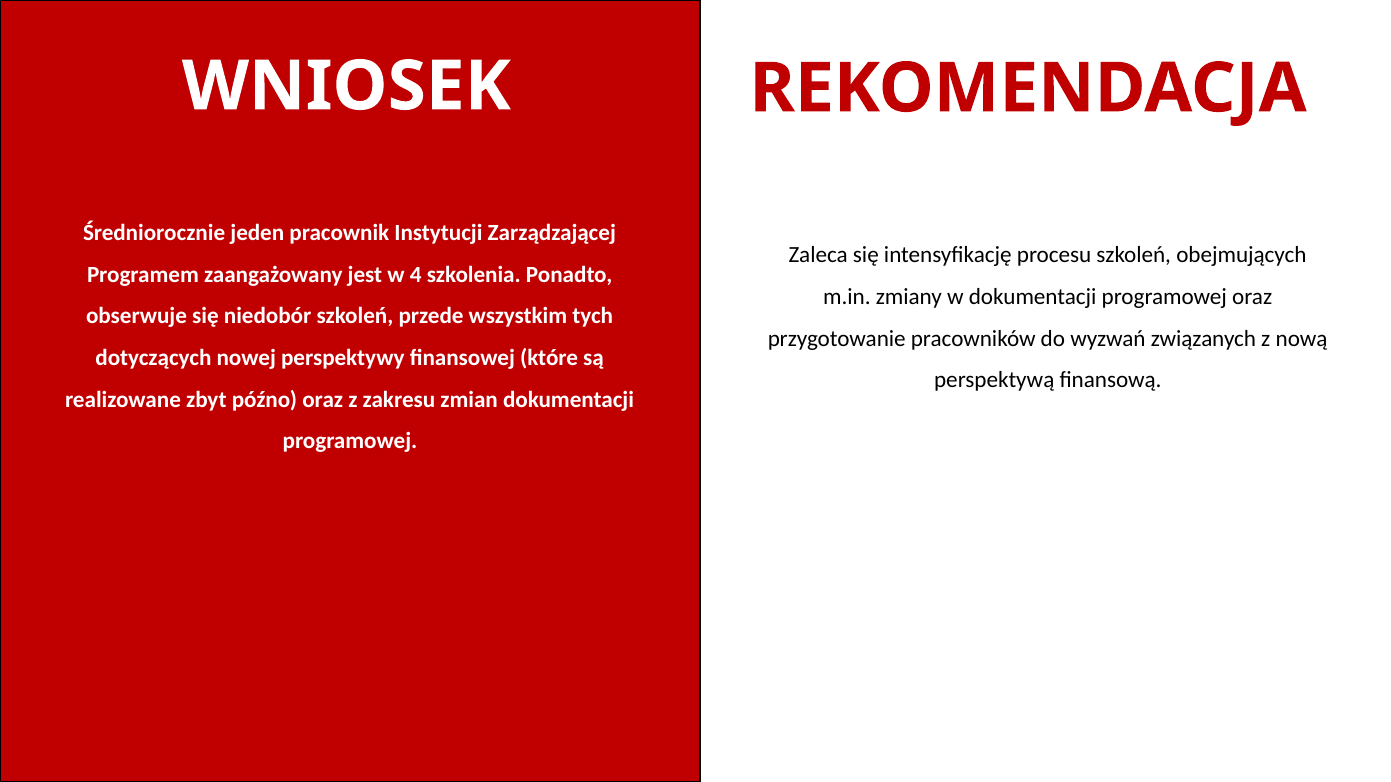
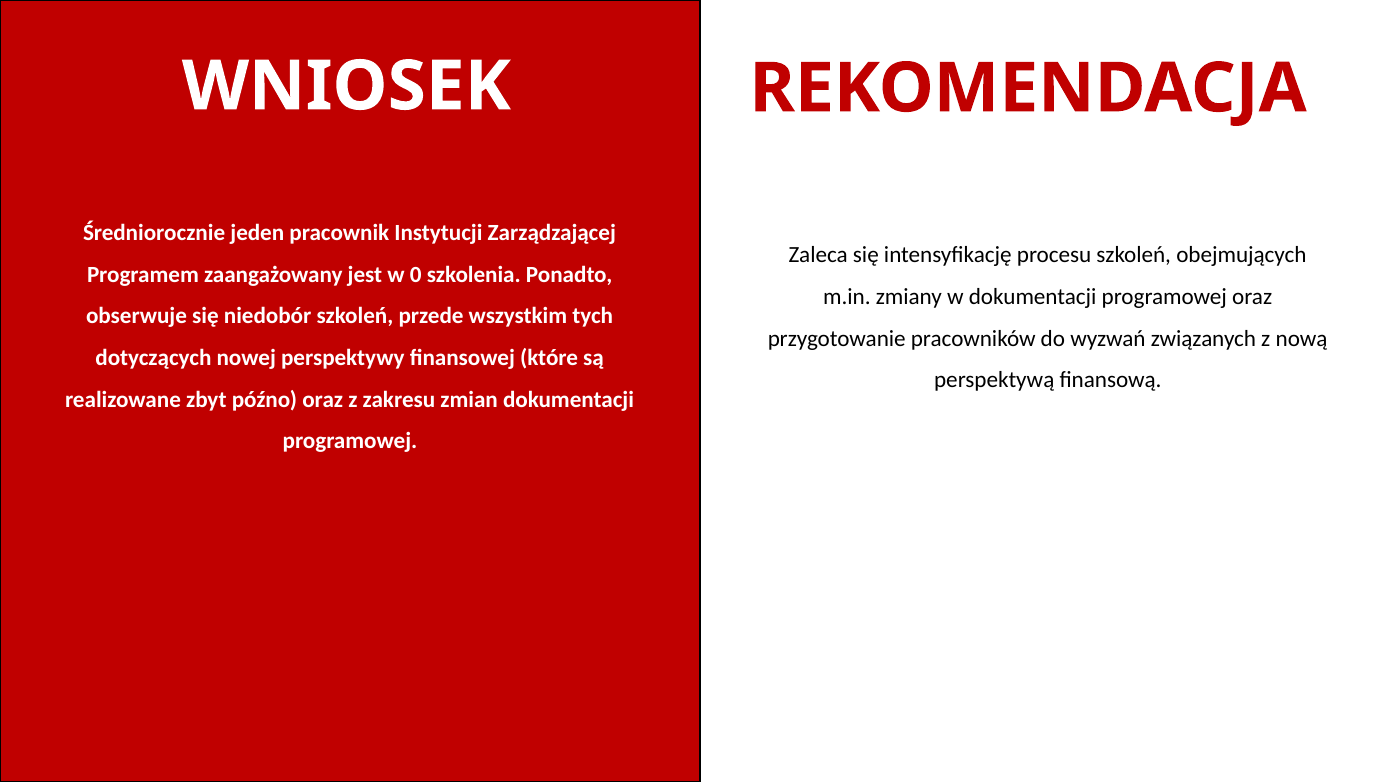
4: 4 -> 0 (416, 275)
